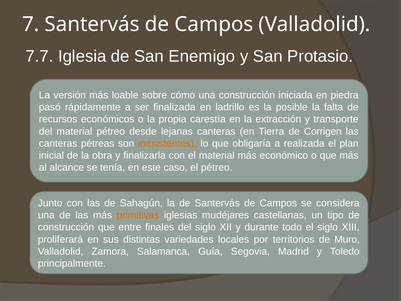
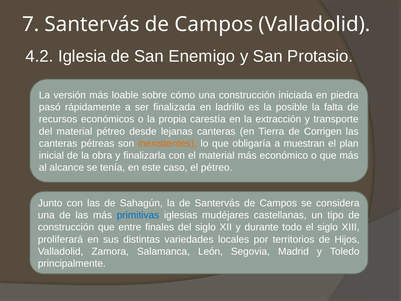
7.7: 7.7 -> 4.2 (40, 56)
realizada: realizada -> muestran (304, 143)
primitivas colour: orange -> blue (138, 215)
Muro: Muro -> Hijos (347, 239)
Guía: Guía -> León (210, 251)
